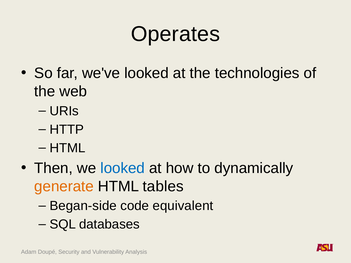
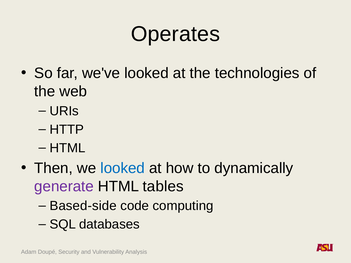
generate colour: orange -> purple (64, 186)
Began-side: Began-side -> Based-side (83, 206)
equivalent: equivalent -> computing (183, 206)
